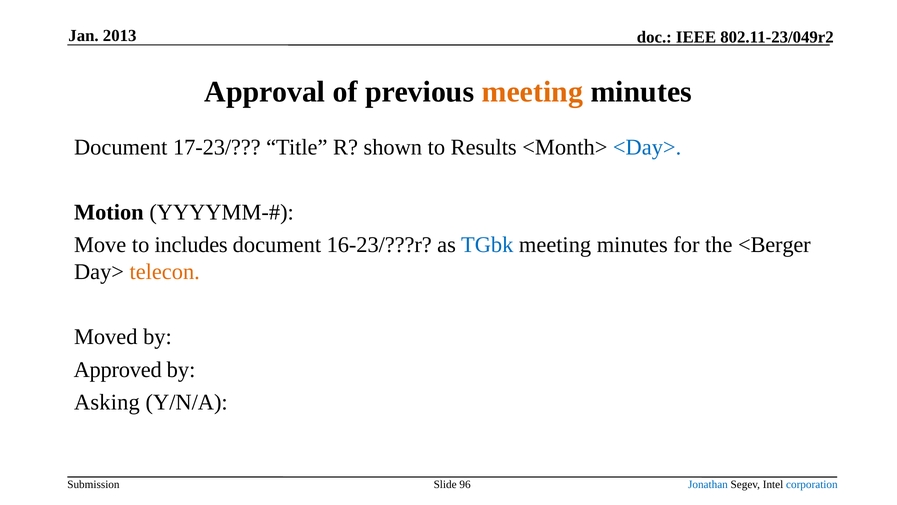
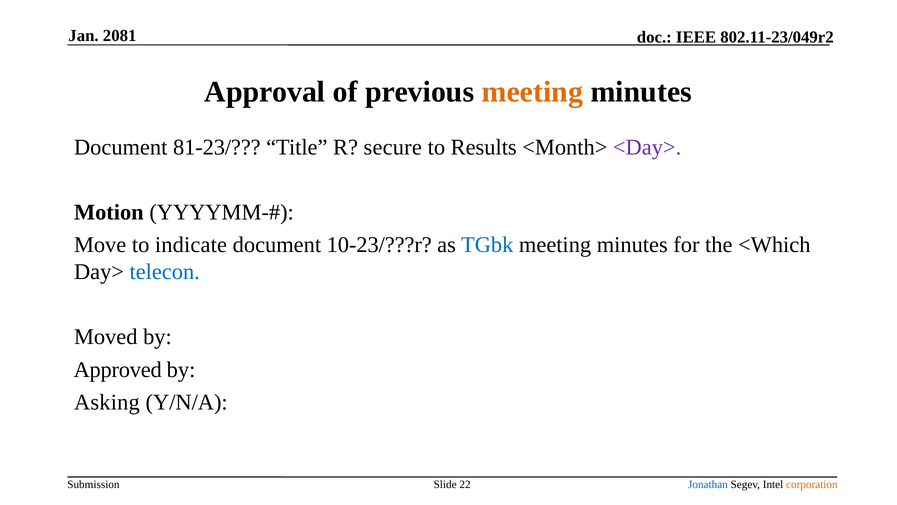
2013: 2013 -> 2081 (120, 36)
17-23/: 17-23/ -> 81-23/ (217, 147)
shown: shown -> secure (393, 147)
<Day> colour: blue -> purple (647, 147)
includes: includes -> indicate (191, 245)
16-23/???r: 16-23/???r -> 10-23/???r (379, 245)
<Berger: <Berger -> <Which (774, 245)
telecon colour: orange -> blue (165, 272)
96: 96 -> 22 (465, 484)
corporation colour: blue -> orange (812, 484)
